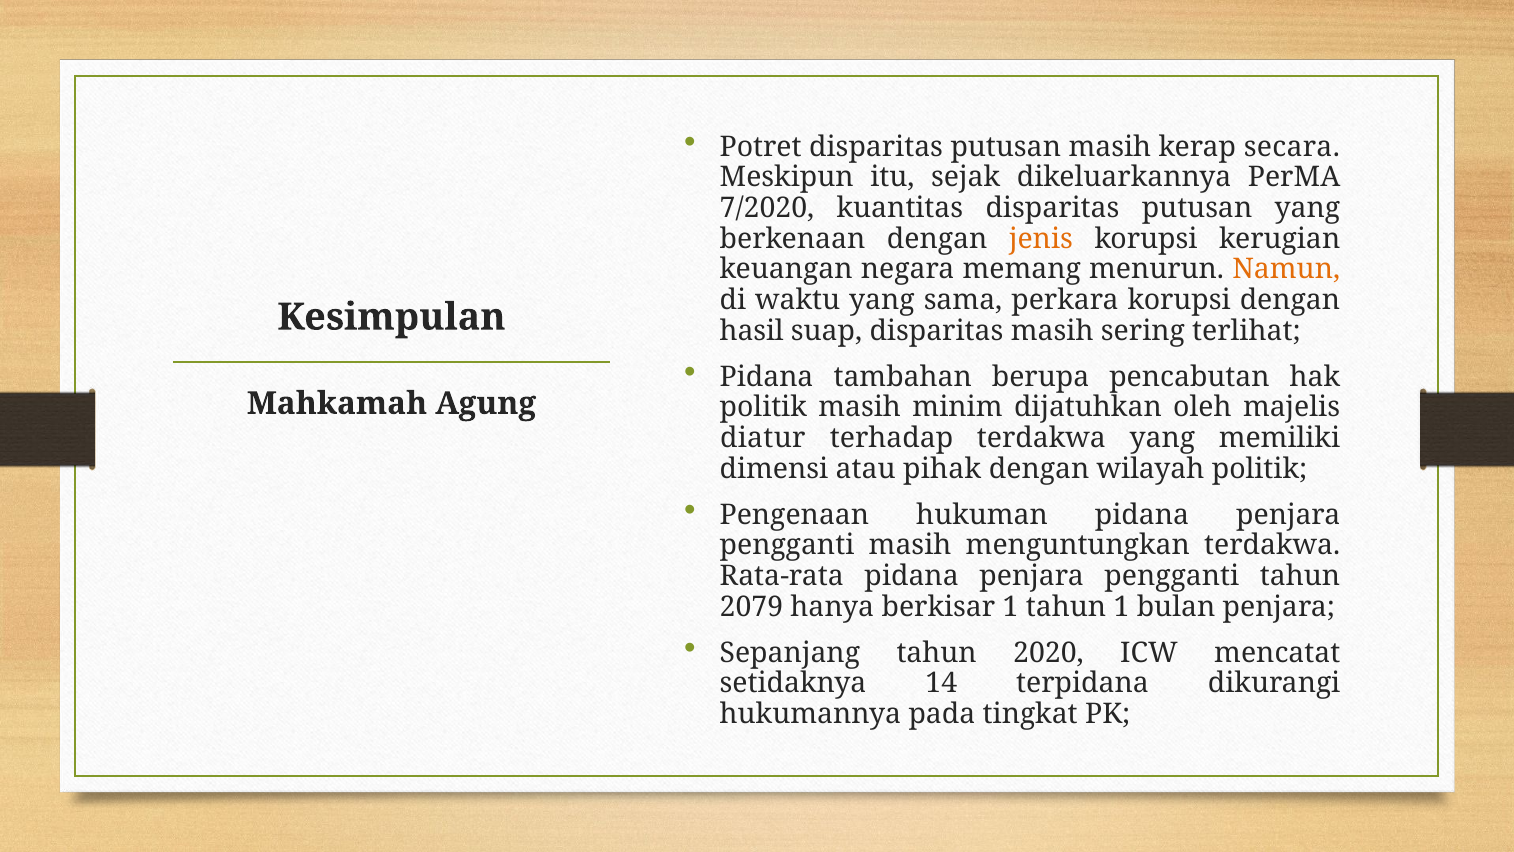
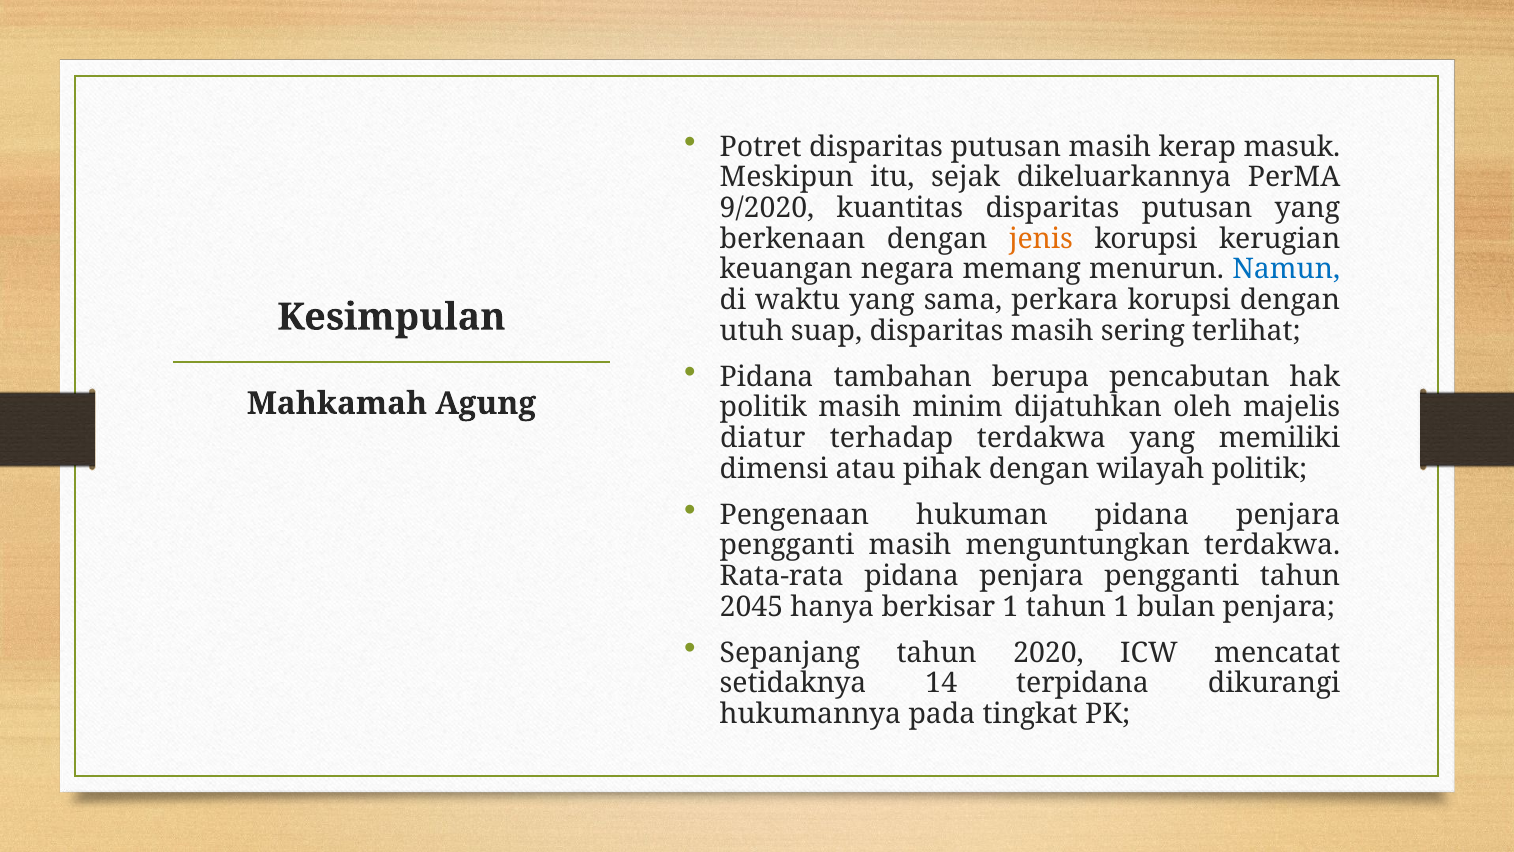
secara: secara -> masuk (1292, 147)
7/2020: 7/2020 -> 9/2020 (767, 208)
Namun colour: orange -> blue (1286, 269)
hasil: hasil -> utuh (752, 331)
2079: 2079 -> 2045 (751, 607)
